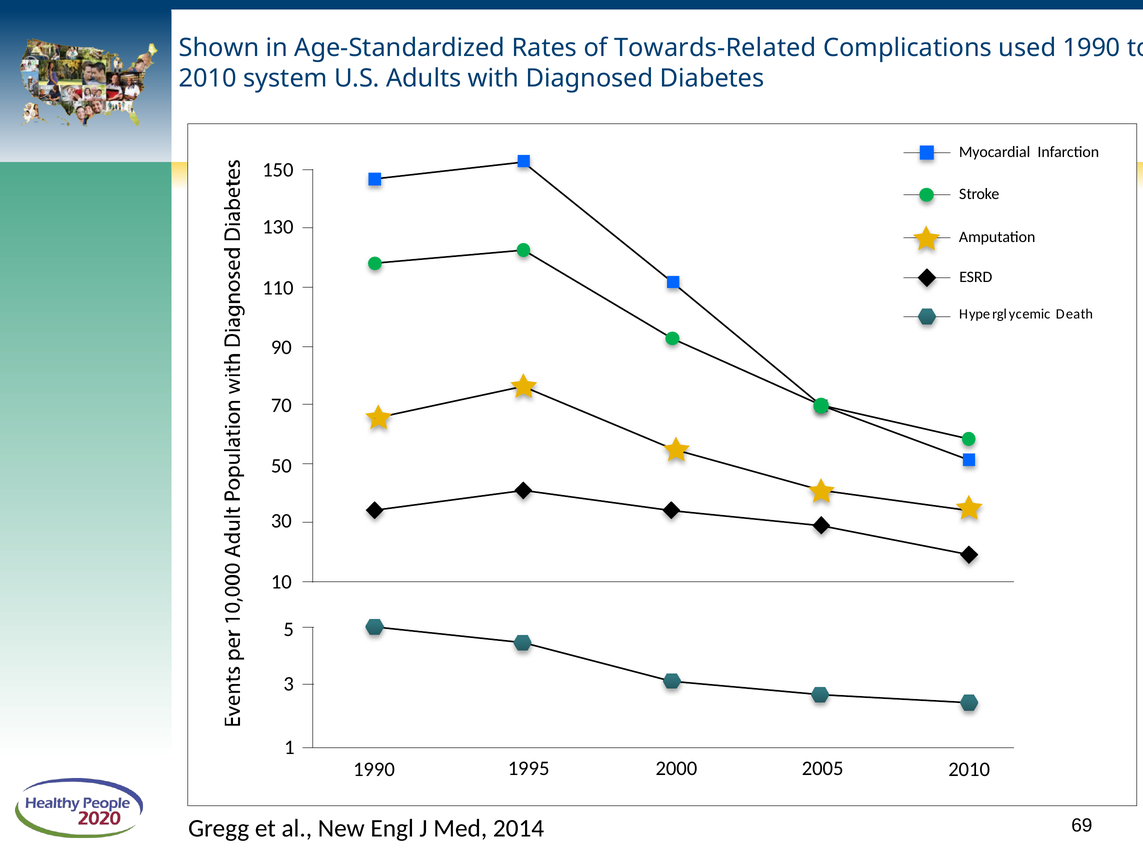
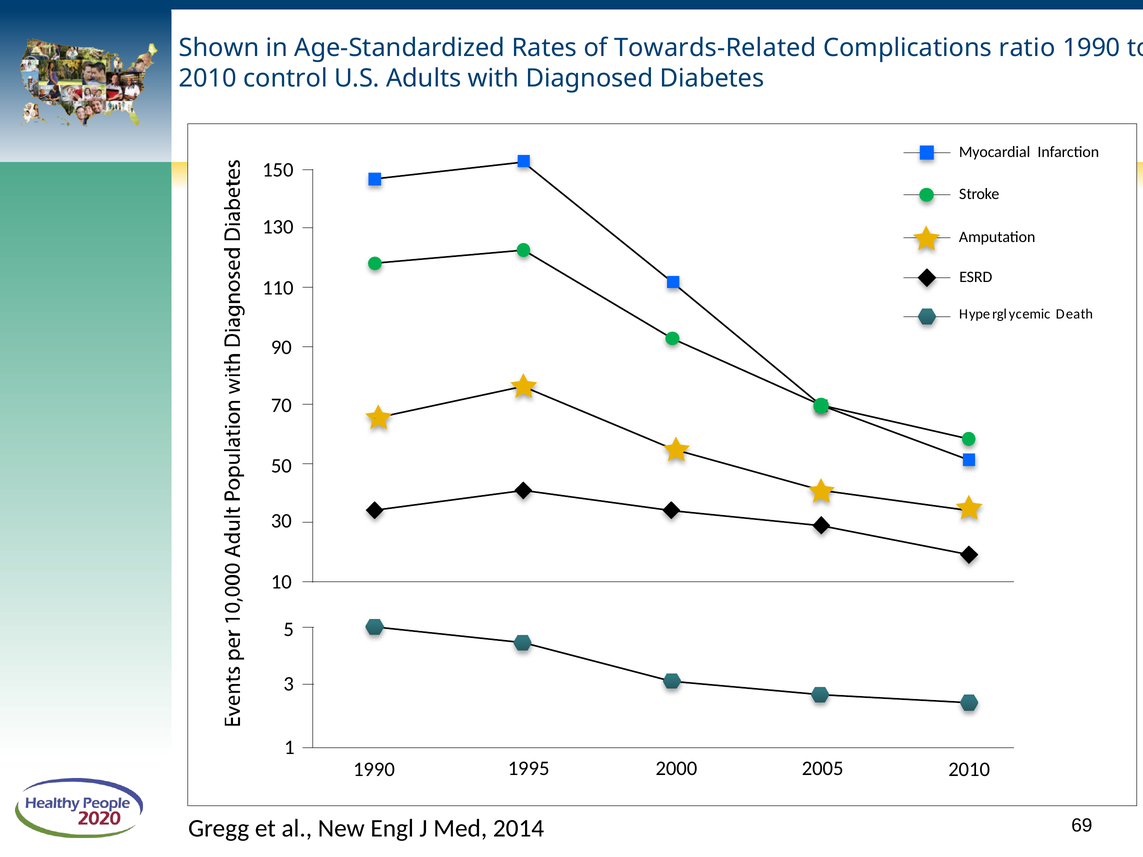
used: used -> ratio (1027, 48)
system: system -> control (285, 78)
